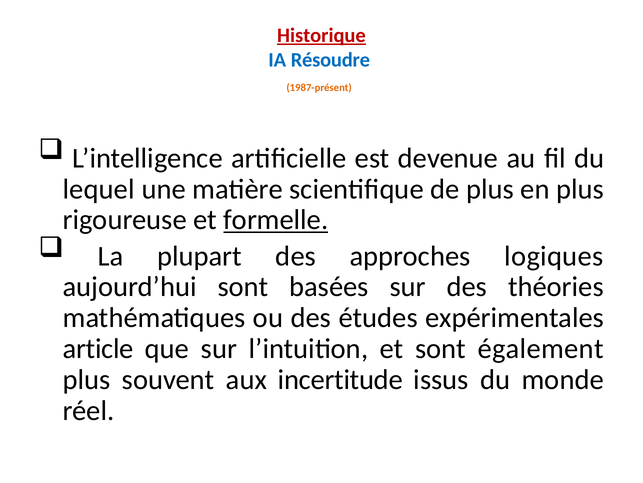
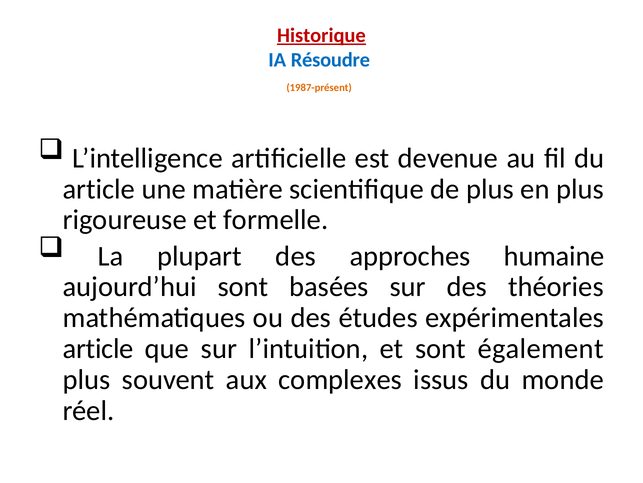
lequel: lequel -> article (99, 189)
formelle underline: present -> none (276, 220)
logiques: logiques -> humaine (554, 256)
incertitude: incertitude -> complexes (340, 379)
